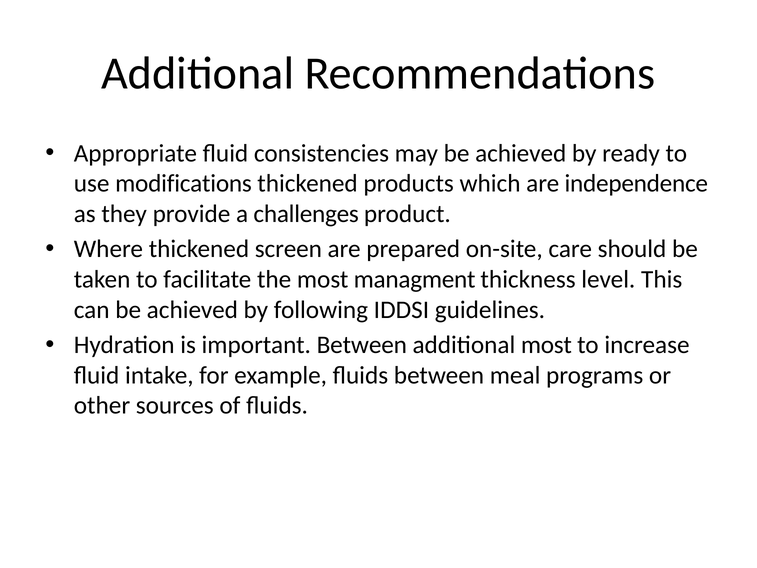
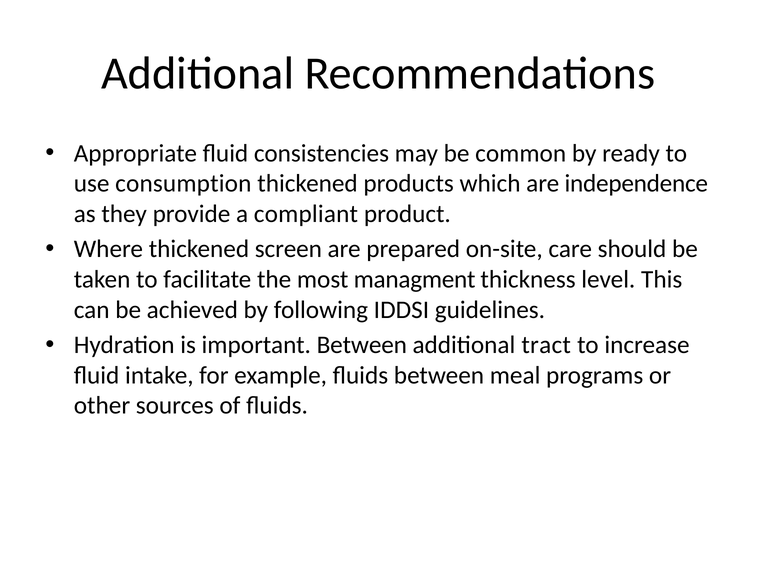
may be achieved: achieved -> common (521, 153)
modifications: modifications -> consumption (183, 183)
challenges: challenges -> compliant (306, 214)
additional most: most -> tract (546, 345)
